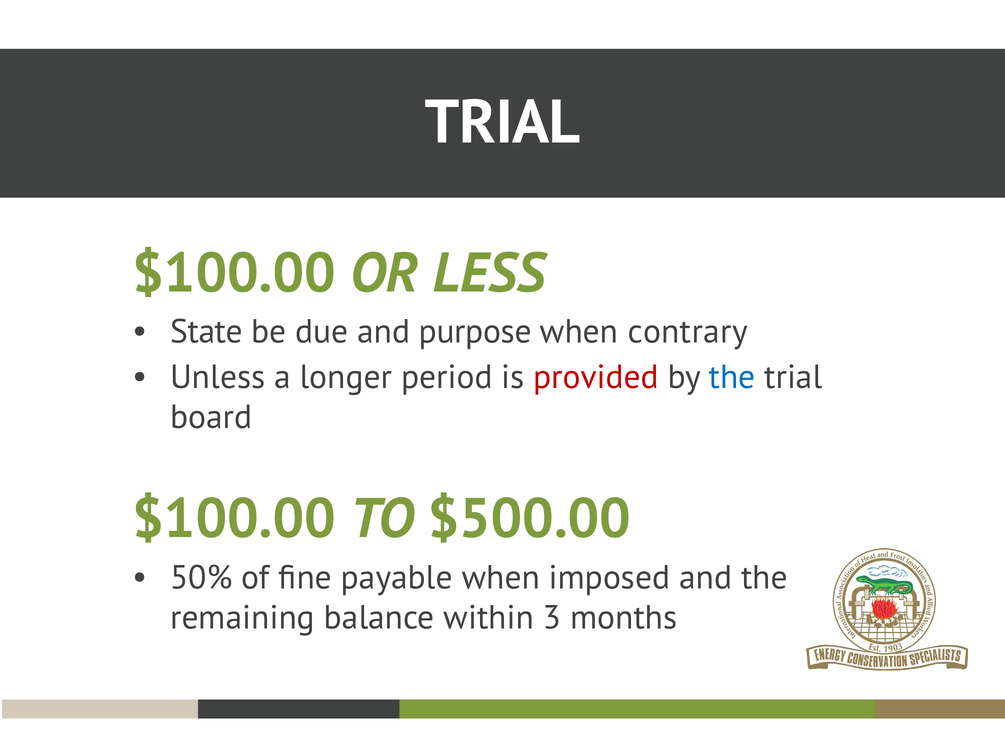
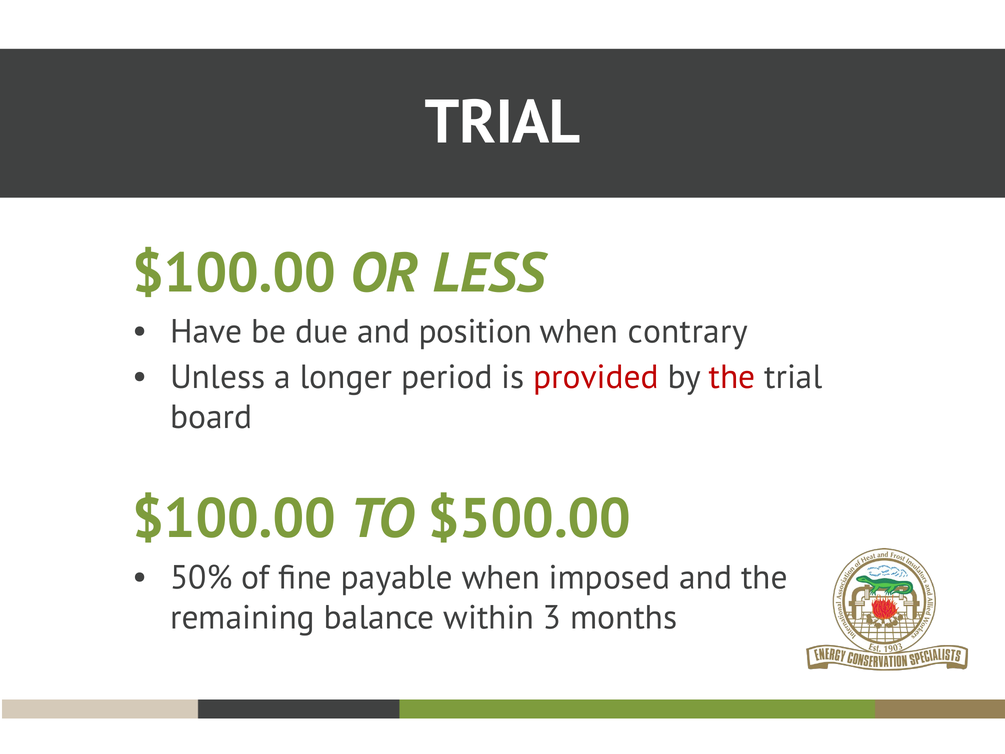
State: State -> Have (206, 332)
purpose: purpose -> position (475, 332)
the colour: blue -> red (732, 377)
